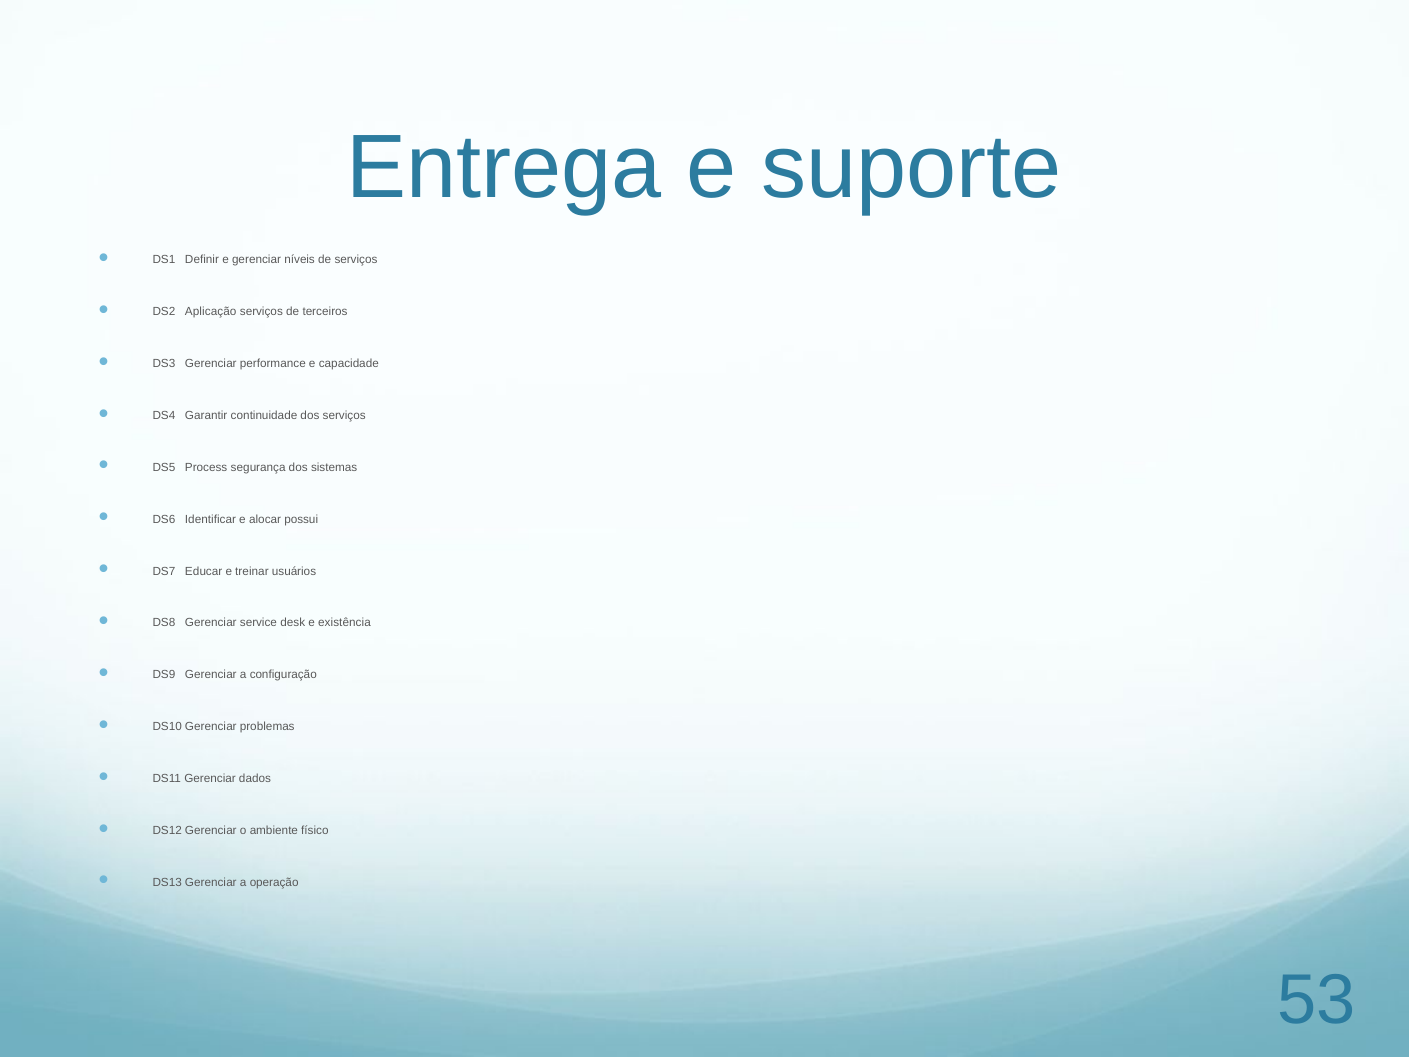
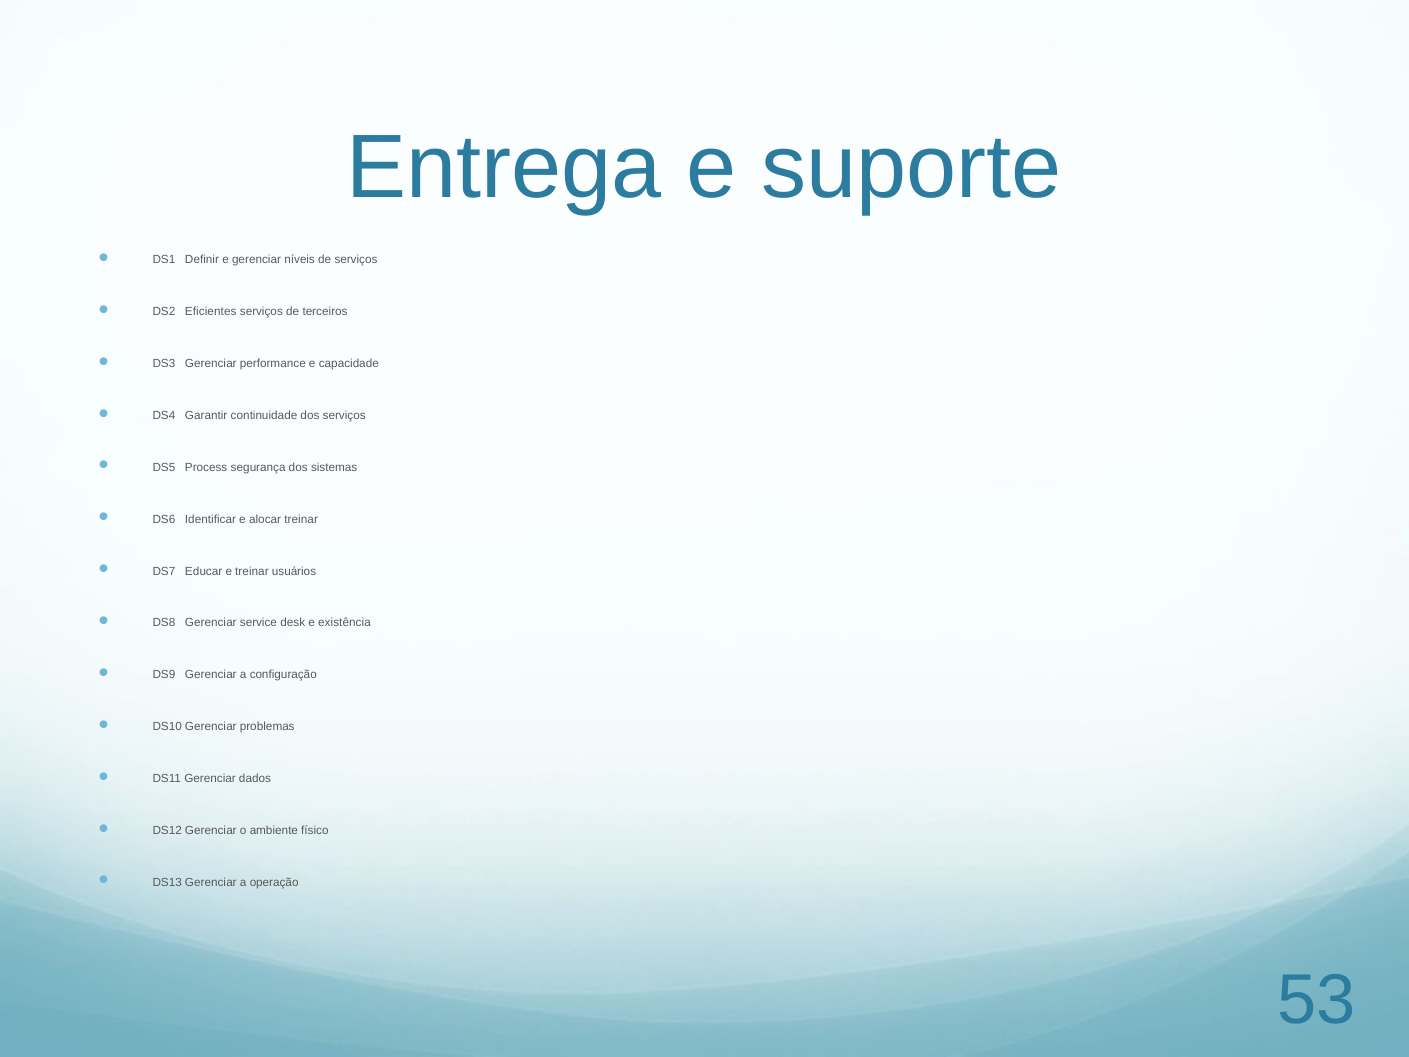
Aplicação: Aplicação -> Eficientes (211, 312)
alocar possui: possui -> treinar (301, 519)
